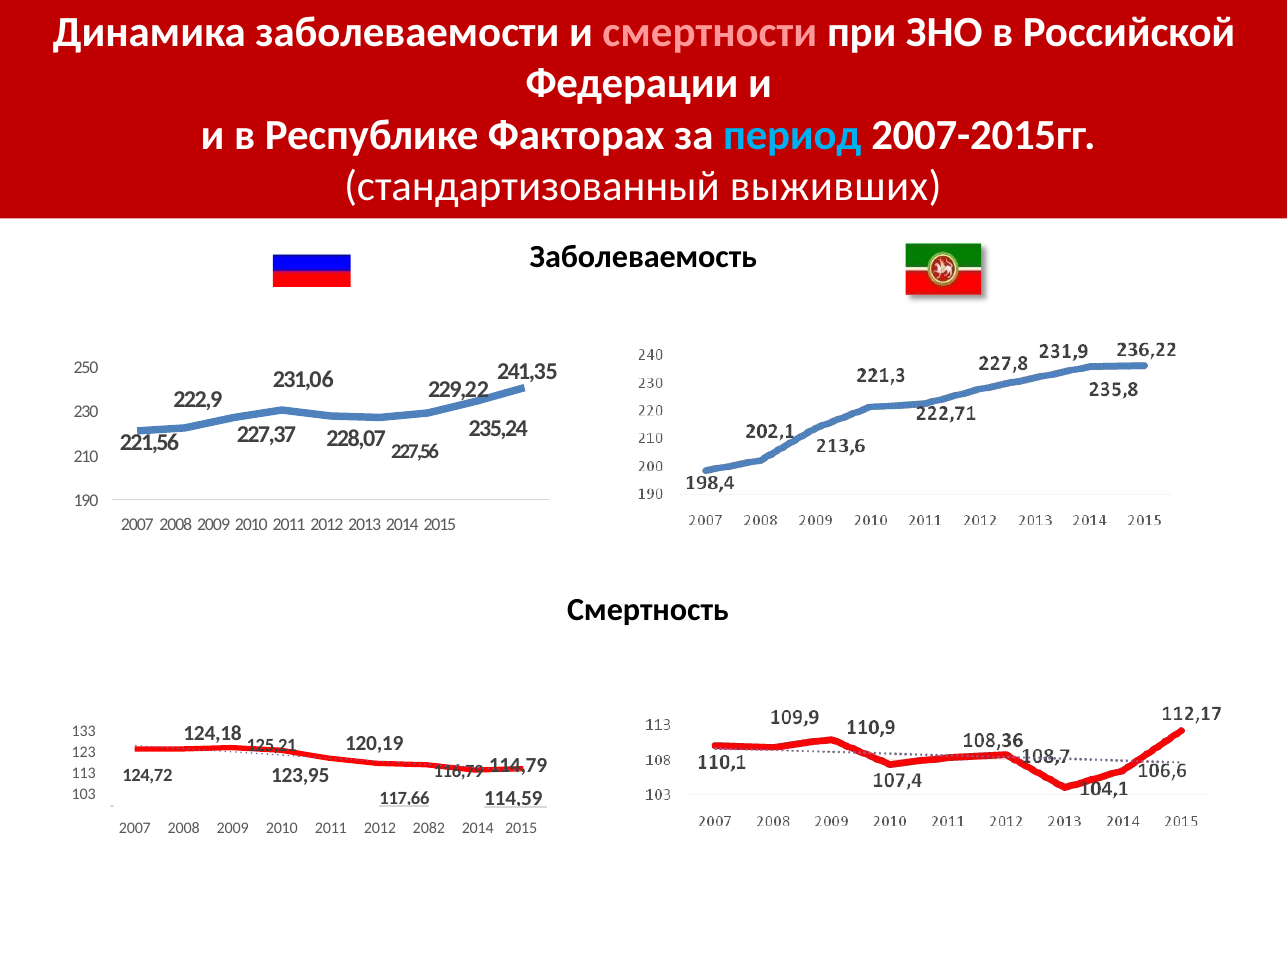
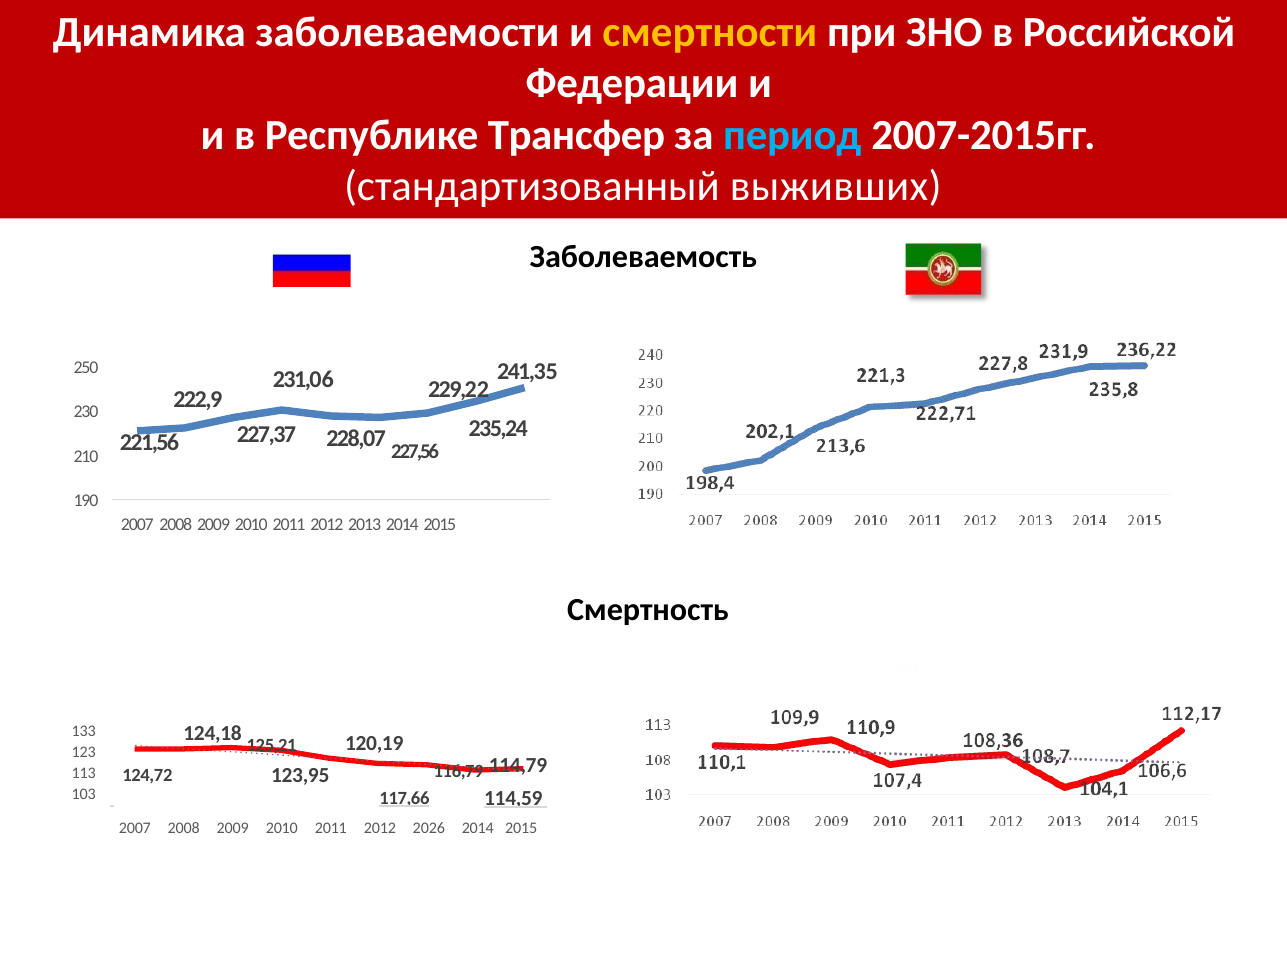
смертности colour: pink -> yellow (710, 32)
Факторах: Факторах -> Трансфер (576, 135)
2082: 2082 -> 2026 (429, 828)
